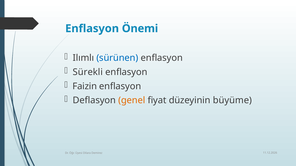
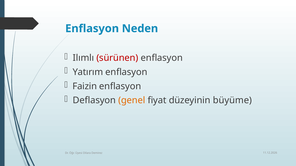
Önemi: Önemi -> Neden (140, 29)
sürünen colour: blue -> red (117, 58)
Sürekli: Sürekli -> Yatırım (88, 72)
